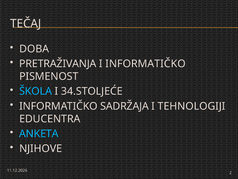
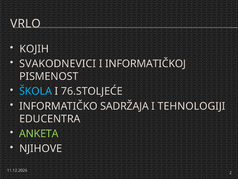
TEČAJ: TEČAJ -> VRLO (26, 24)
DOBA: DOBA -> KOJIH (34, 49)
PRETRAŽIVANJA: PRETRAŽIVANJA -> SVAKODNEVICI (58, 64)
I INFORMATIČKO: INFORMATIČKO -> INFORMATIČKOJ (146, 64)
34.STOLJEĆE: 34.STOLJEĆE -> 76.STOLJEĆE (92, 91)
ANKETA colour: light blue -> light green (39, 133)
